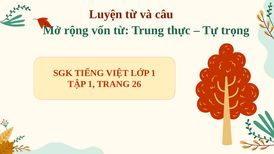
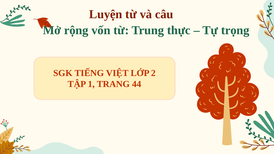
LỚP 1: 1 -> 2 (153, 73)
26: 26 -> 44 (137, 84)
